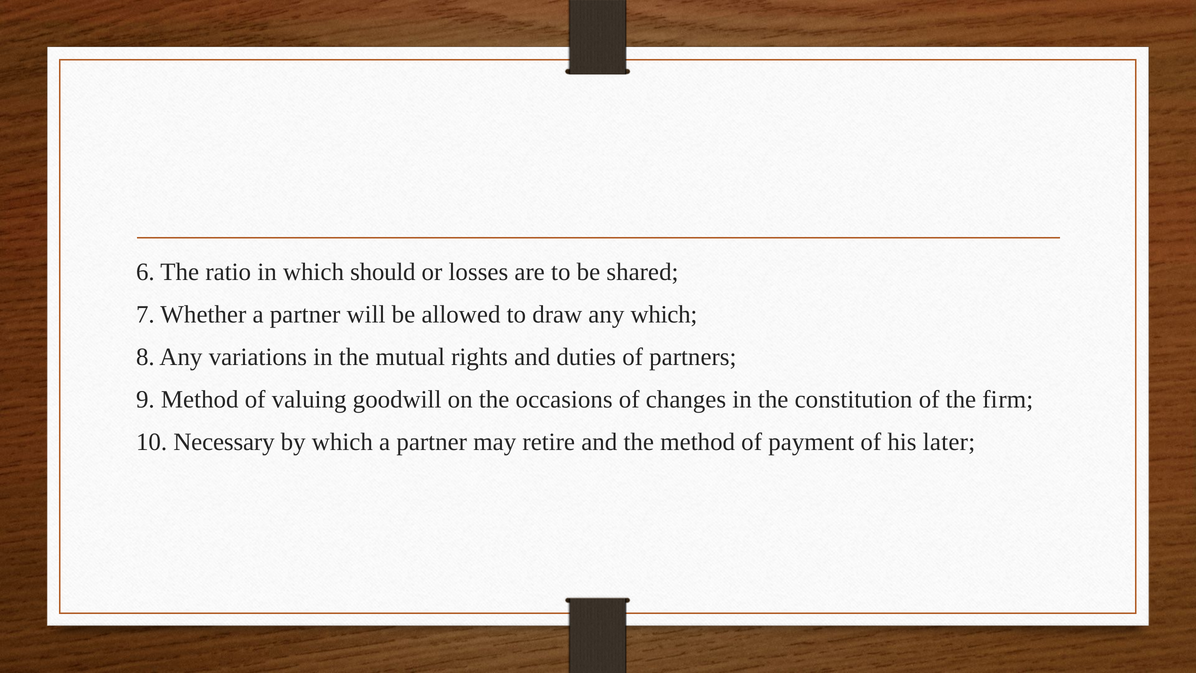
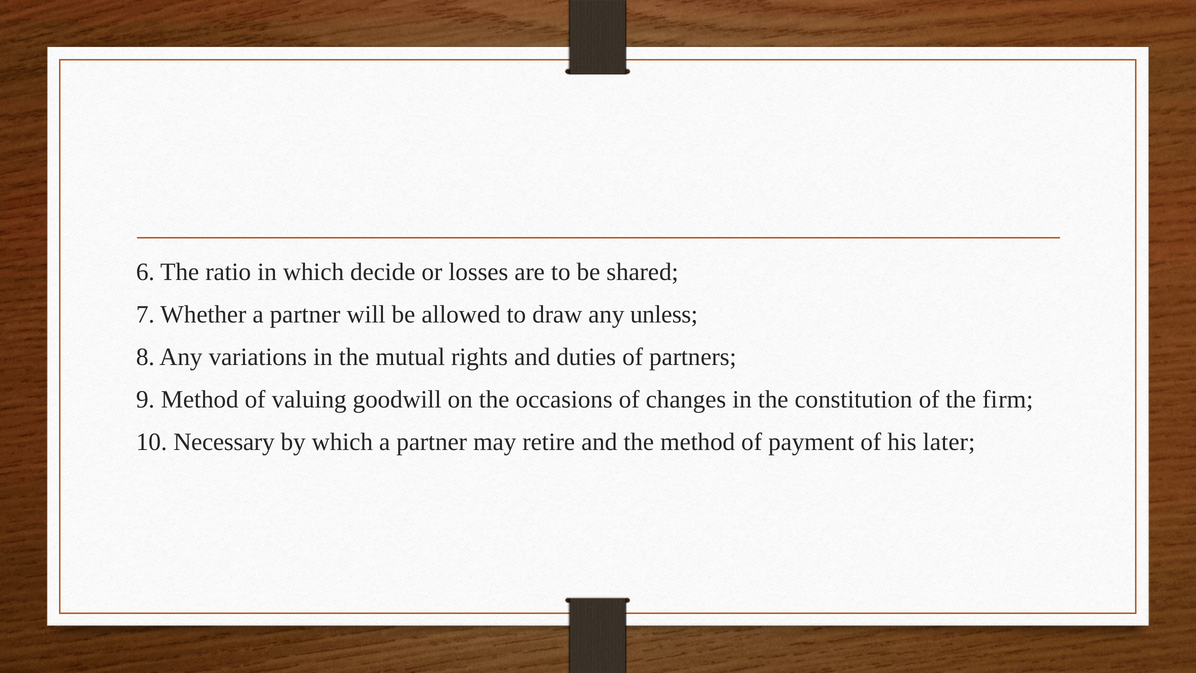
should: should -> decide (383, 272)
any which: which -> unless (664, 314)
